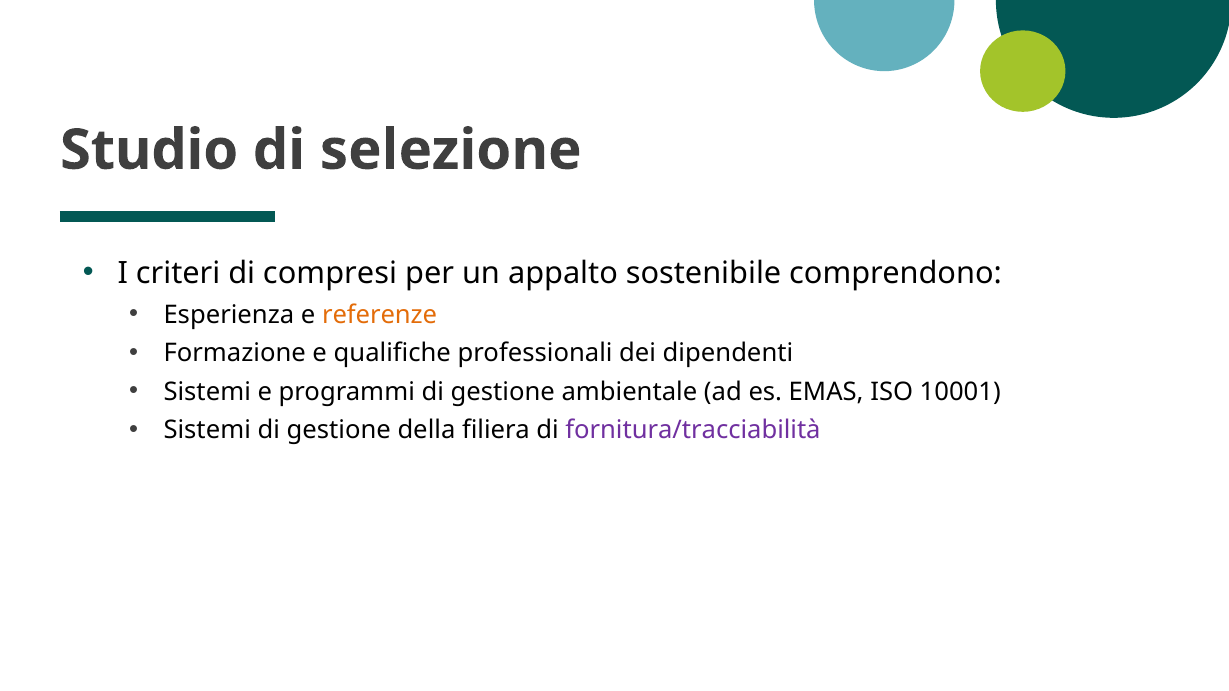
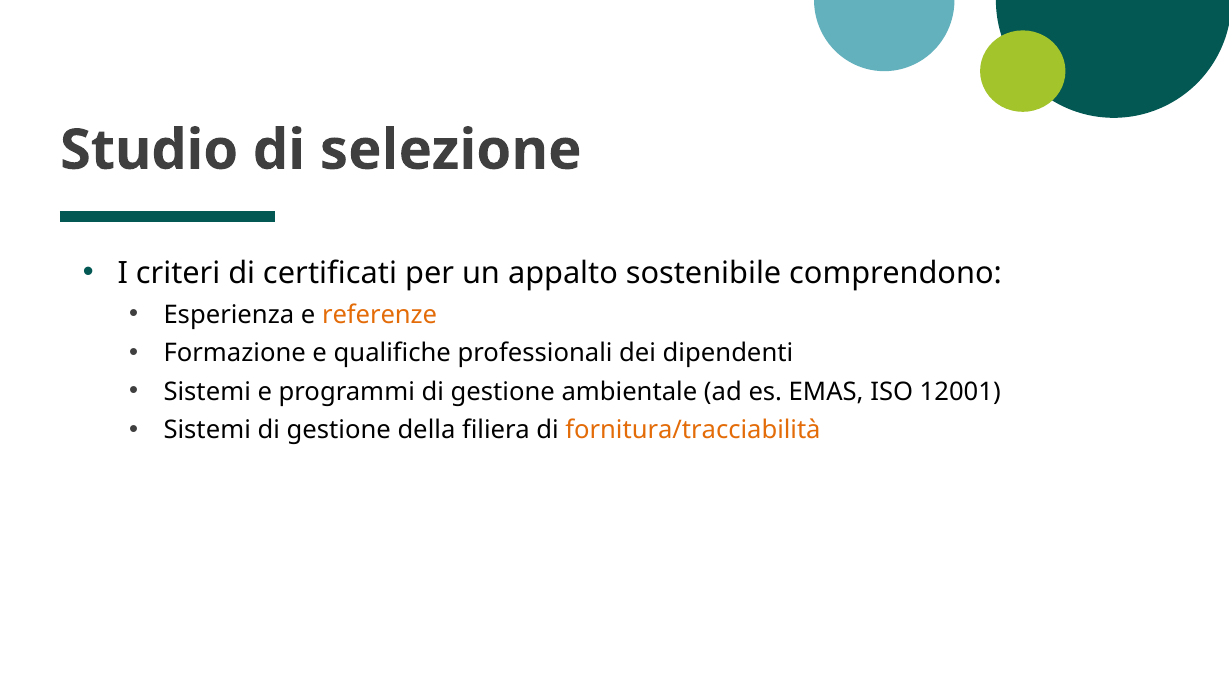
compresi: compresi -> certificati (330, 274)
10001: 10001 -> 12001 (960, 392)
fornitura/tracciabilità colour: purple -> orange (693, 430)
